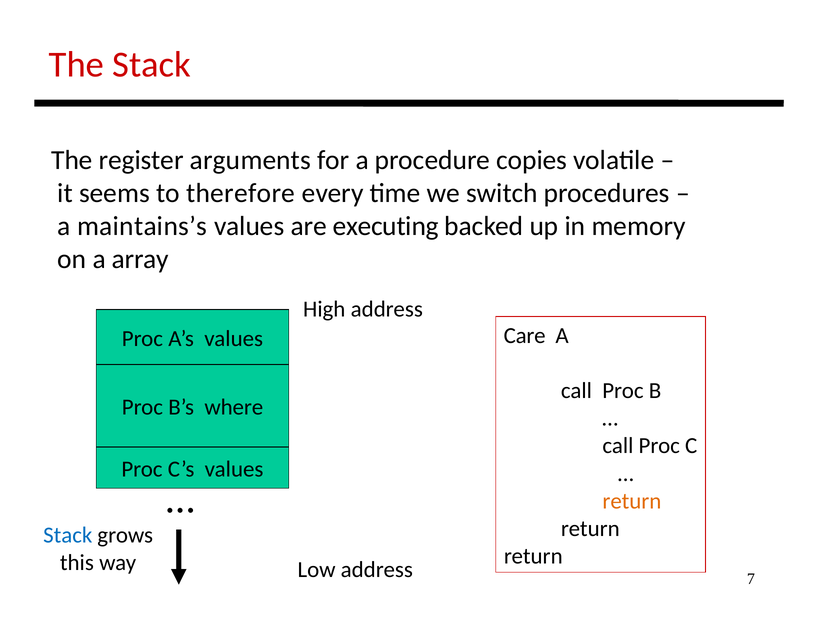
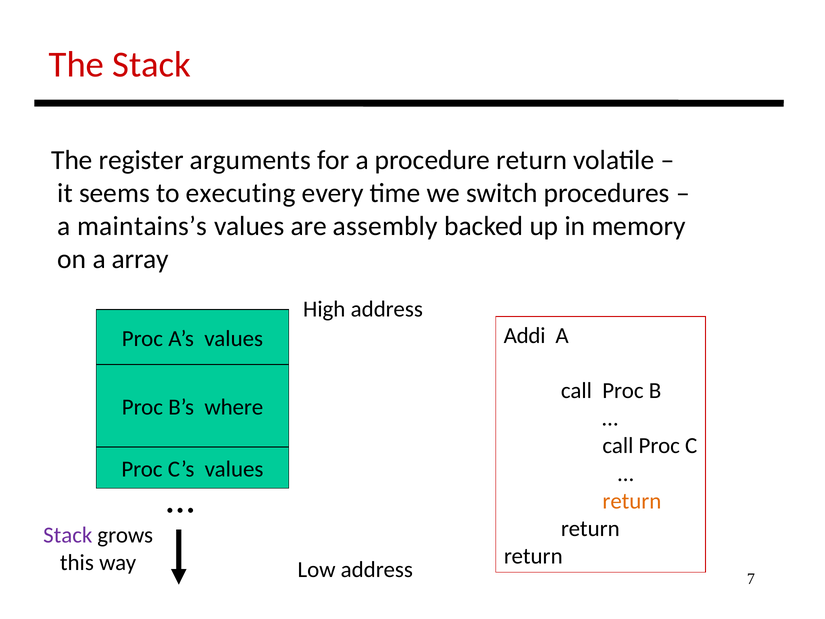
procedure copies: copies -> return (532, 160)
therefore: therefore -> executing (241, 193)
executing: executing -> assembly (385, 226)
Care: Care -> Addi (525, 336)
Stack colour: blue -> purple (68, 535)
